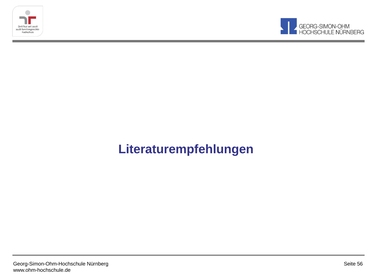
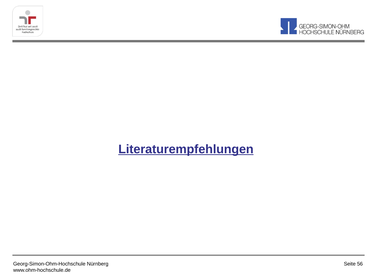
Literaturempfehlungen underline: none -> present (186, 149)
